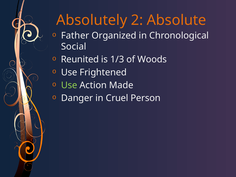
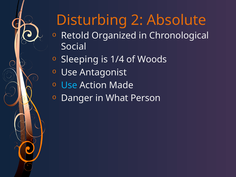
Absolutely: Absolutely -> Disturbing (92, 20)
Father: Father -> Retold (75, 36)
Reunited: Reunited -> Sleeping (80, 59)
1/3: 1/3 -> 1/4 (117, 59)
Frightened: Frightened -> Antagonist (103, 72)
Use colour: light green -> light blue (69, 85)
Cruel: Cruel -> What (117, 98)
